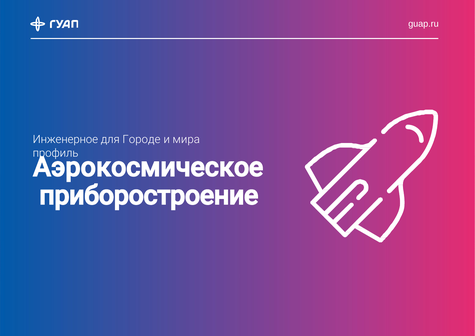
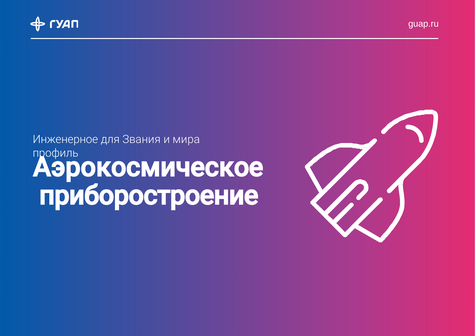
Городе: Городе -> Звания (142, 139)
